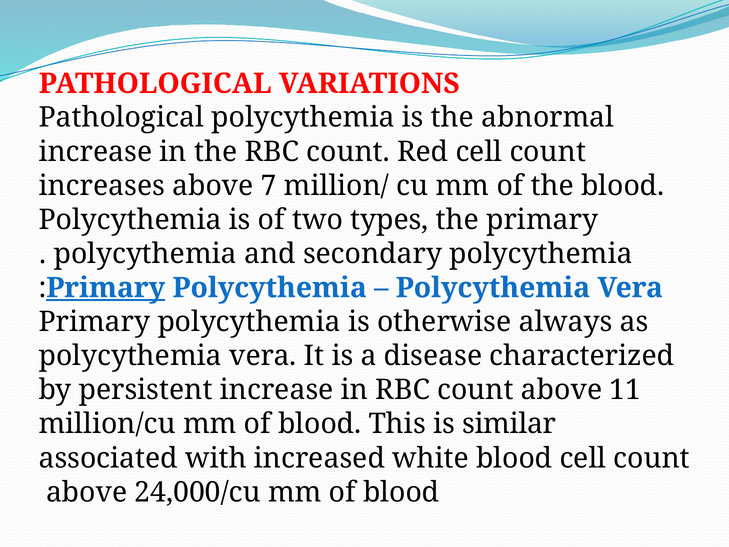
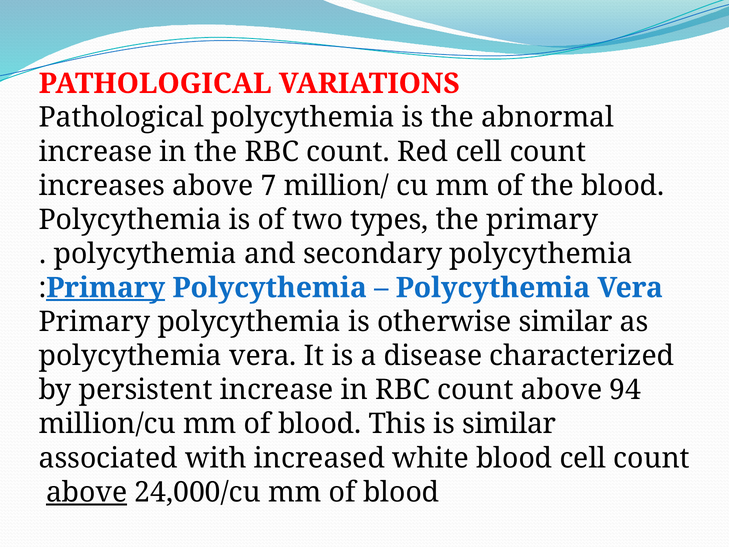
otherwise always: always -> similar (566, 322)
11: 11 -> 94 (625, 390)
above underline: none -> present (87, 492)
